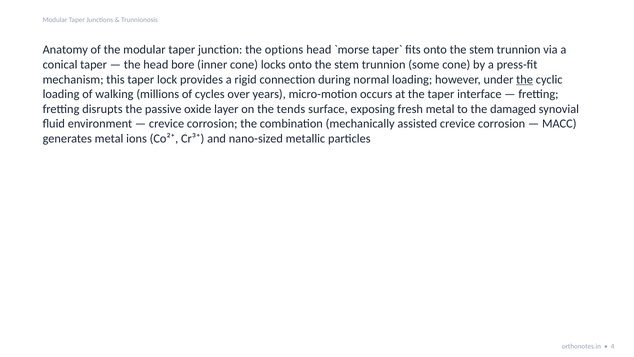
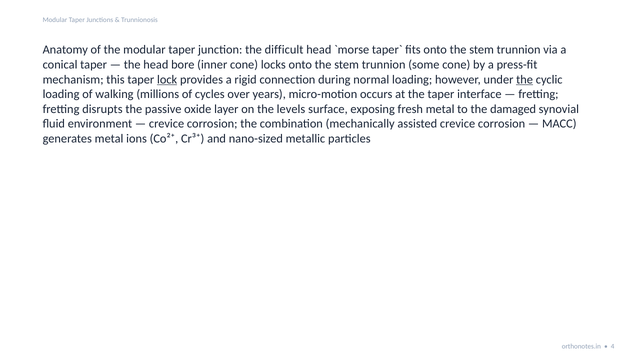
options: options -> difficult (284, 50)
lock underline: none -> present (167, 79)
tends: tends -> levels (291, 109)
